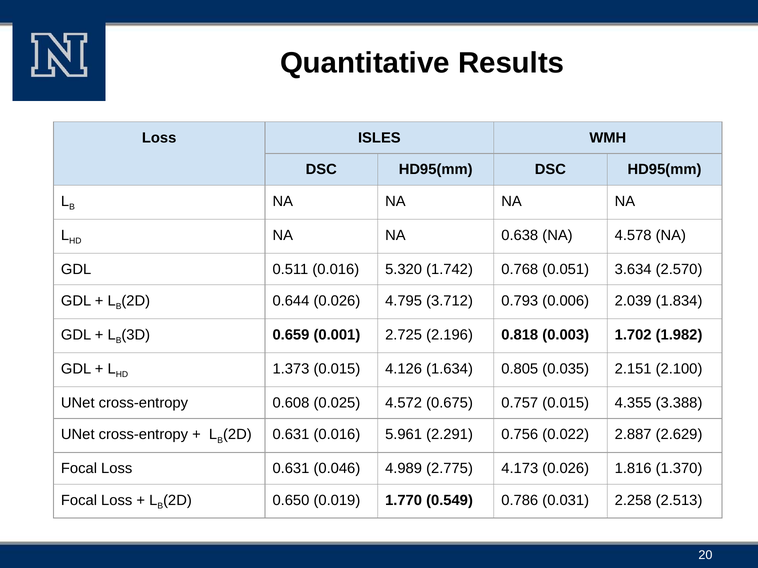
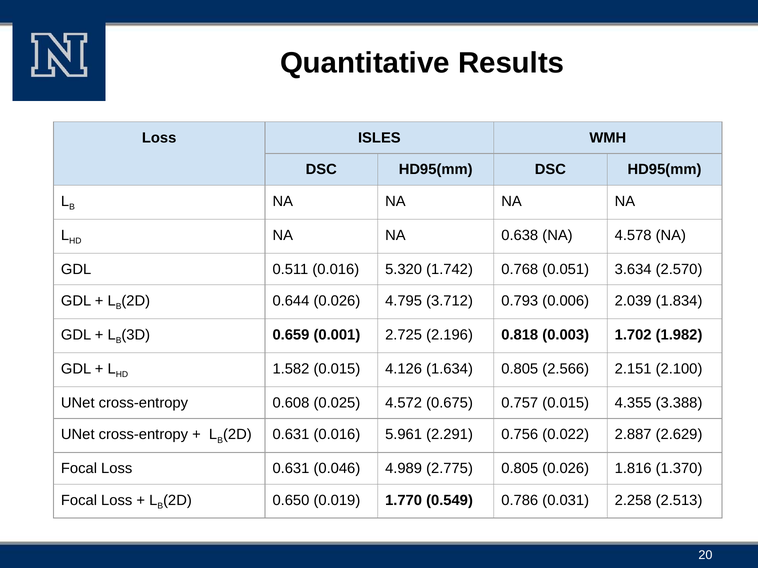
1.373: 1.373 -> 1.582 (291, 369)
0.035: 0.035 -> 2.566 (566, 369)
2.775 4.173: 4.173 -> 0.805 (520, 469)
